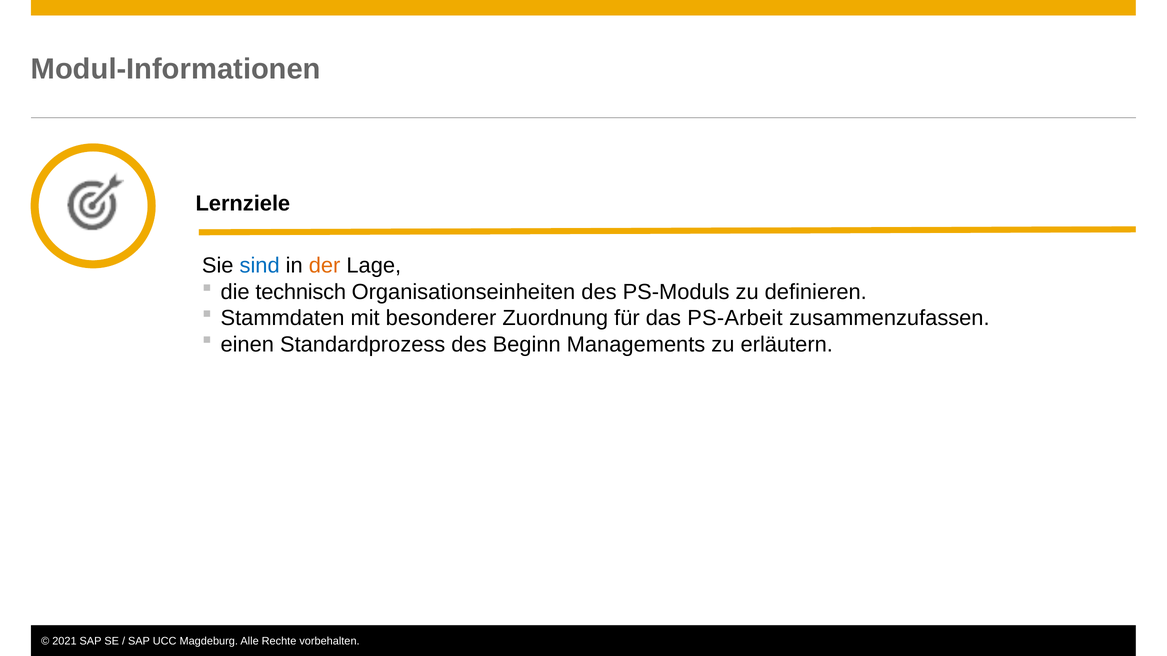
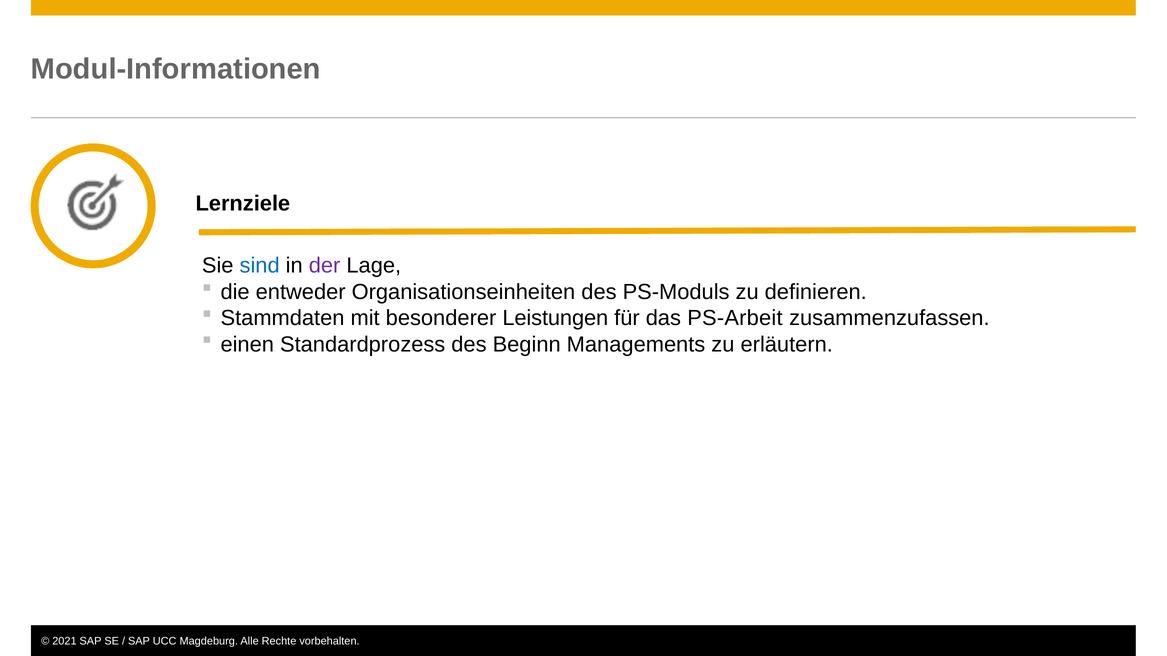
der colour: orange -> purple (325, 266)
technisch: technisch -> entweder (301, 292)
Zuordnung: Zuordnung -> Leistungen (555, 318)
